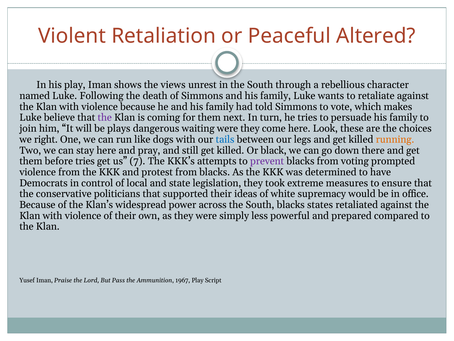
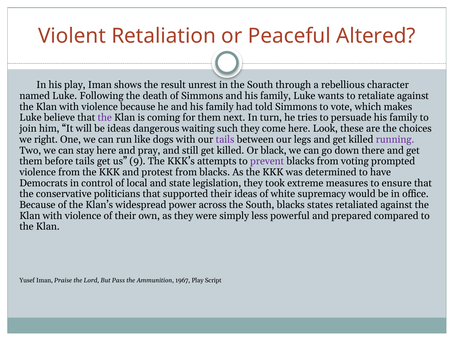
views: views -> result (173, 85)
be plays: plays -> ideas (119, 128)
waiting were: were -> such (227, 128)
tails colour: blue -> purple (225, 139)
running colour: orange -> purple (395, 139)
before tries: tries -> tails (85, 161)
7: 7 -> 9 (137, 161)
